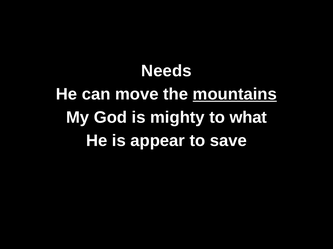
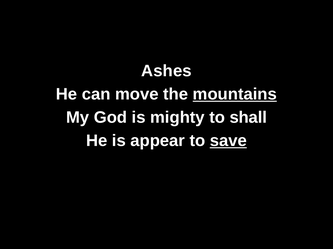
Needs: Needs -> Ashes (166, 71)
what: what -> shall (248, 118)
save underline: none -> present (228, 141)
